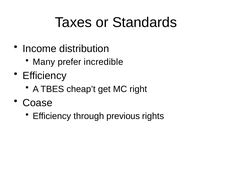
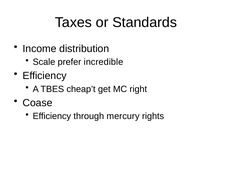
Many: Many -> Scale (44, 62)
previous: previous -> mercury (123, 116)
